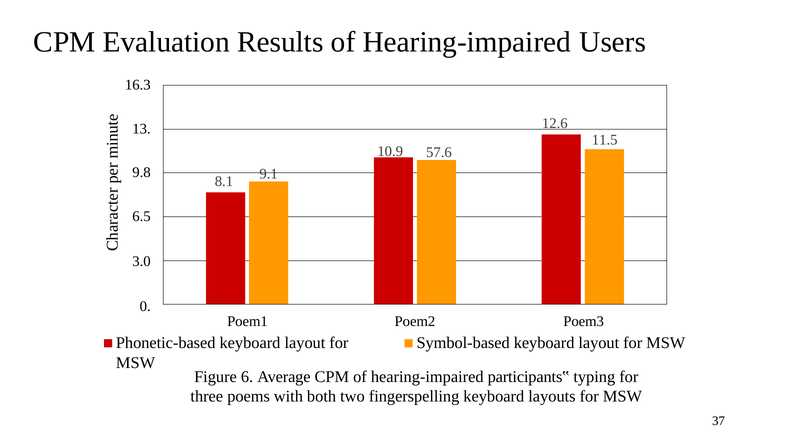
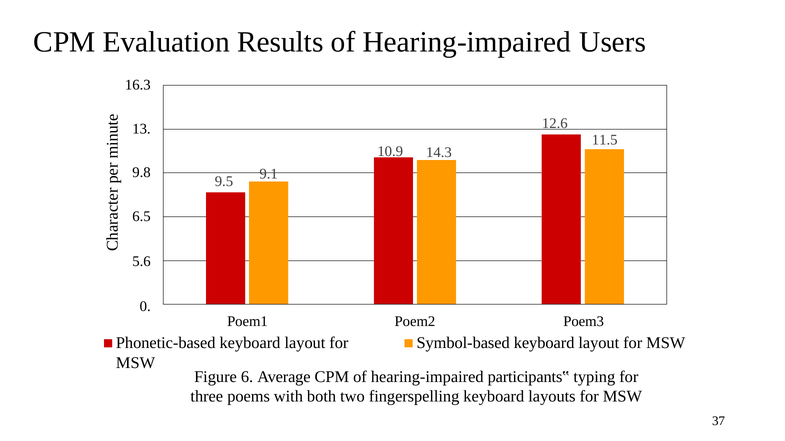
57.6: 57.6 -> 14.3 (439, 152)
8.1: 8.1 -> 9.5 (224, 182)
3.0: 3.0 -> 5.6 (142, 262)
